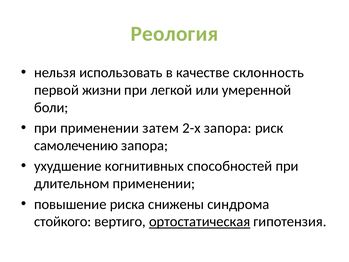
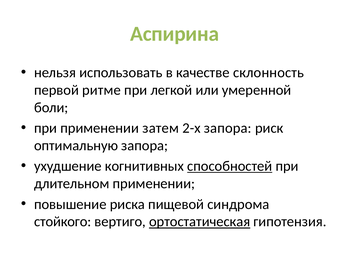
Реология: Реология -> Аспирина (175, 34)
жизни: жизни -> ритме (101, 90)
самолечению: самолечению -> оптимальную (76, 145)
способностей underline: none -> present (230, 166)
снижены: снижены -> пищевой (176, 204)
